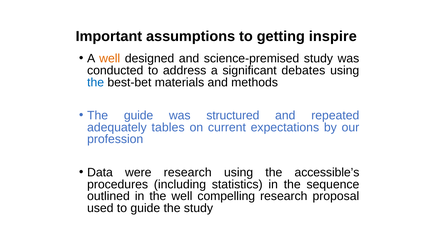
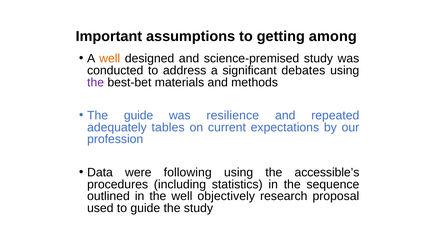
inspire: inspire -> among (333, 36)
the colour: blue -> purple (96, 82)
structured: structured -> resilience (233, 115)
were research: research -> following (188, 172)
compelling: compelling -> objectively (226, 196)
